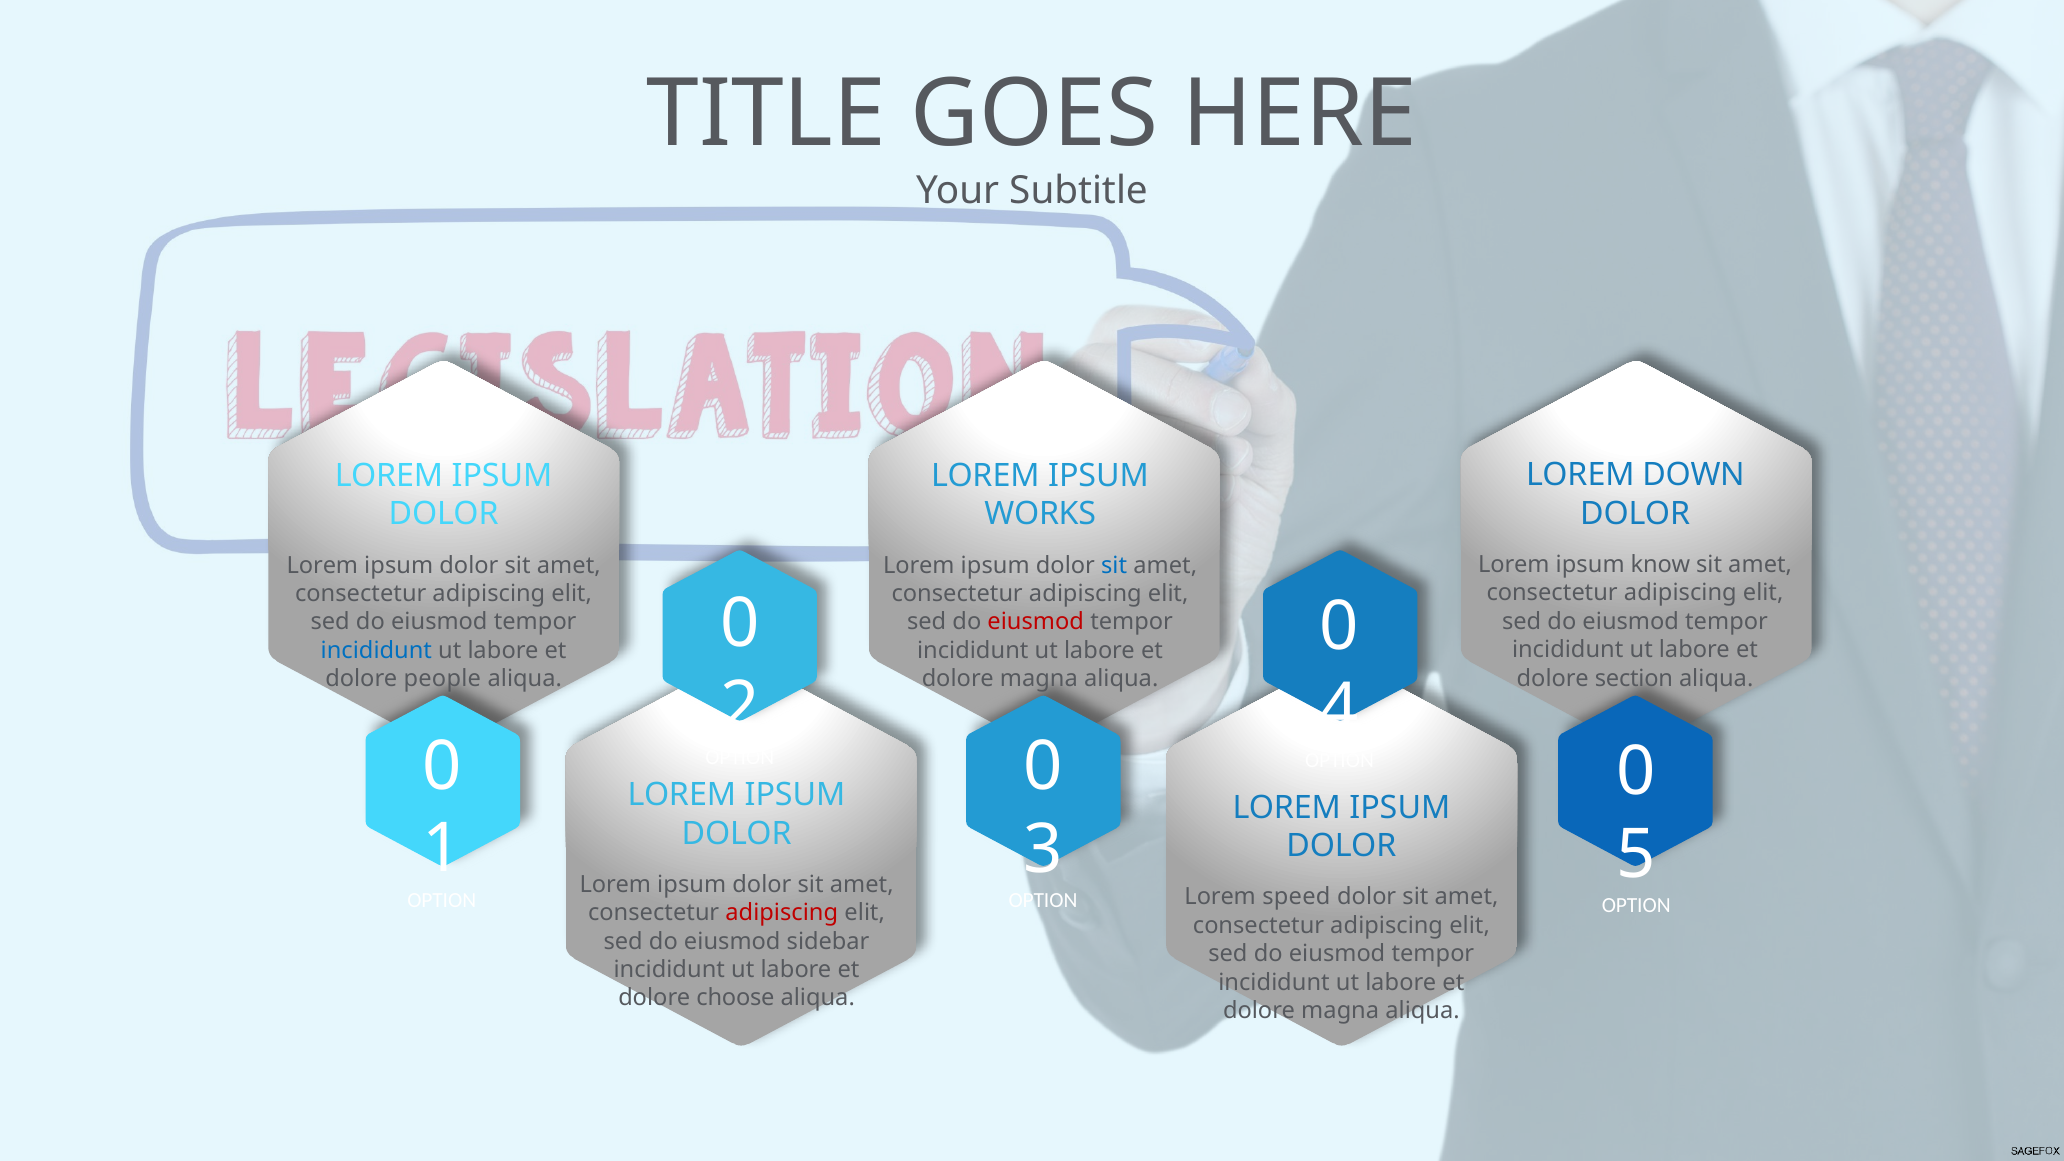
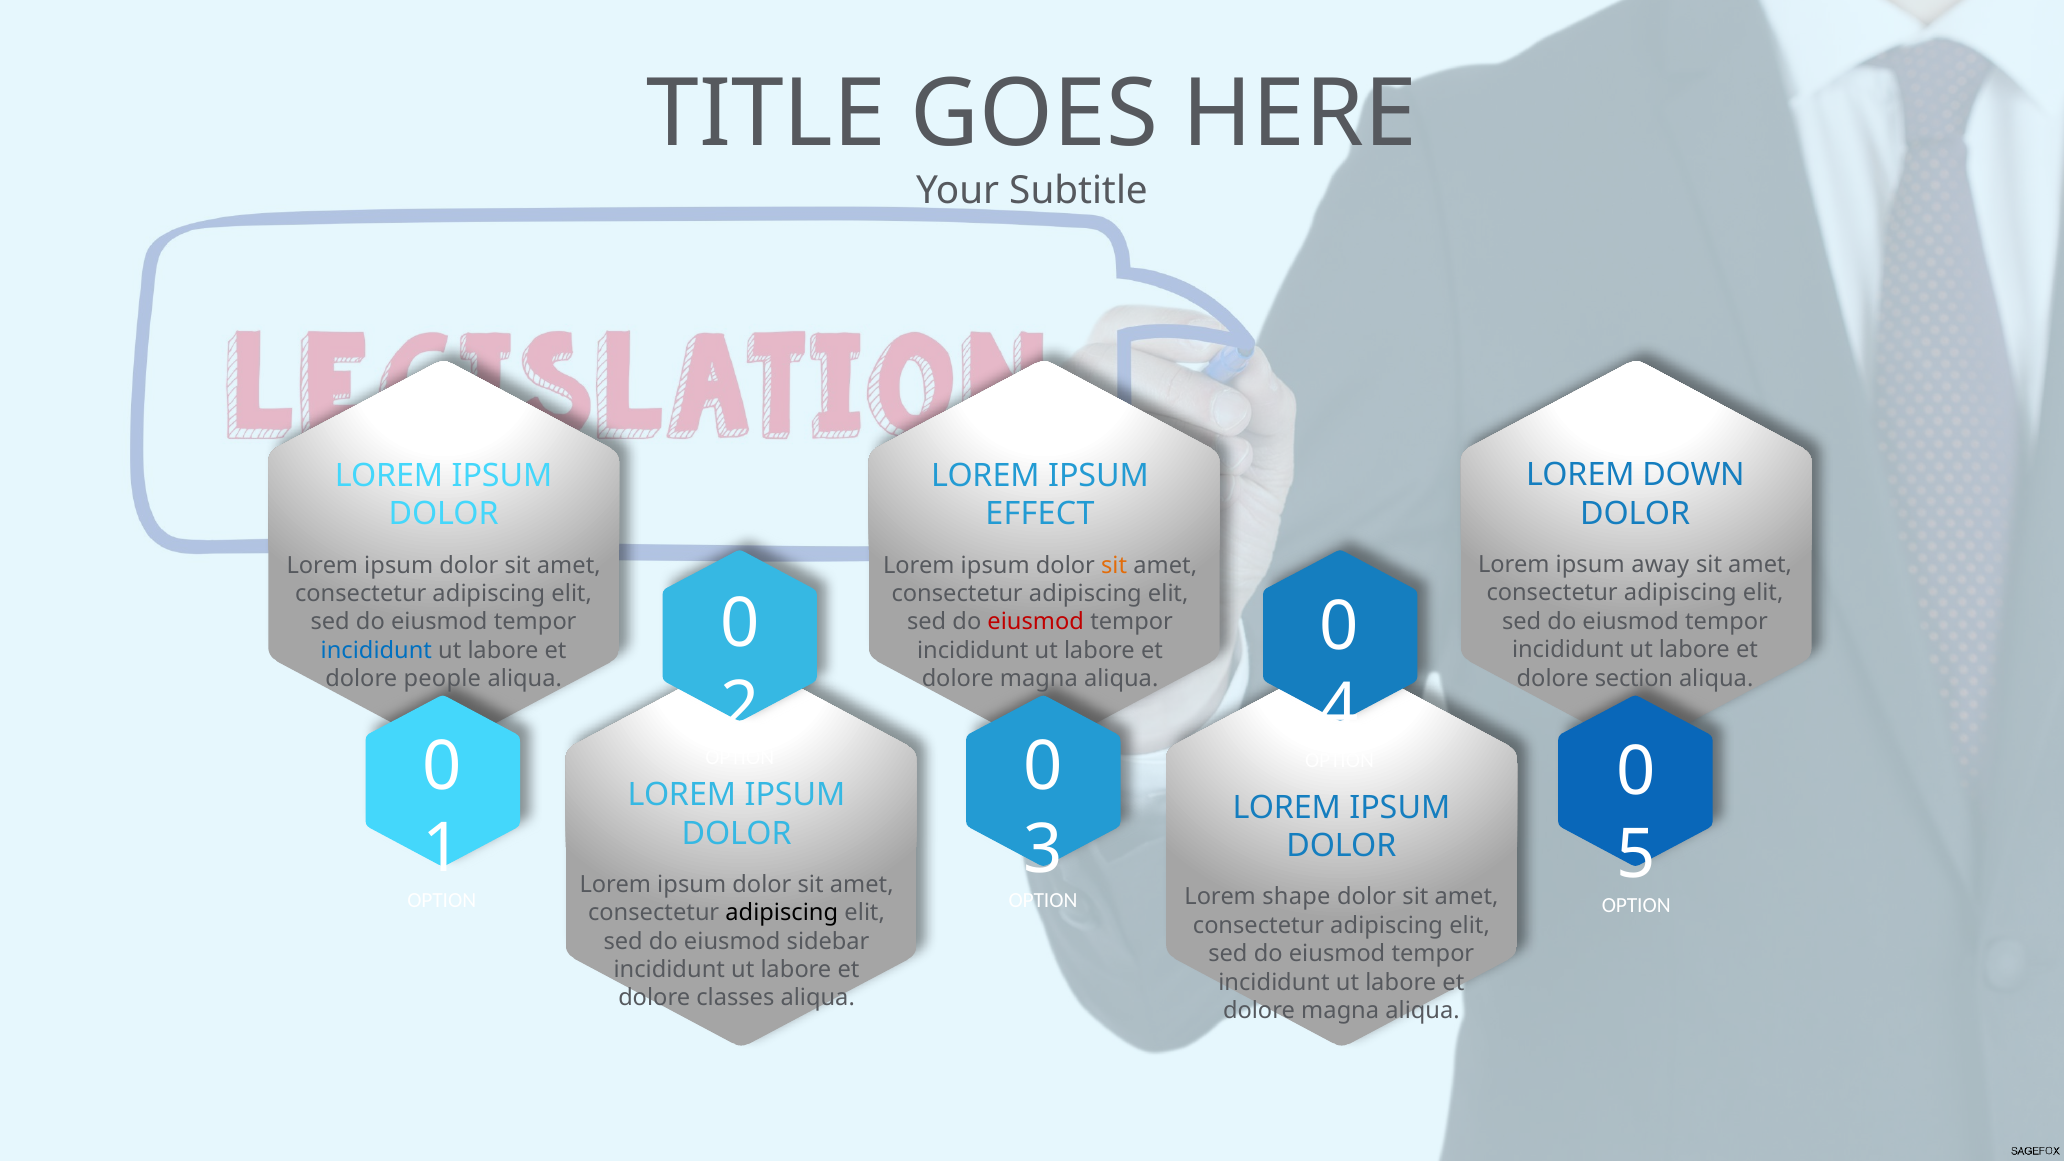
WORKS: WORKS -> EFFECT (1040, 514)
know: know -> away (1660, 565)
sit colour: blue -> orange (1114, 565)
speed: speed -> shape (1296, 897)
adipiscing colour: red -> black (782, 913)
choose: choose -> classes (735, 998)
